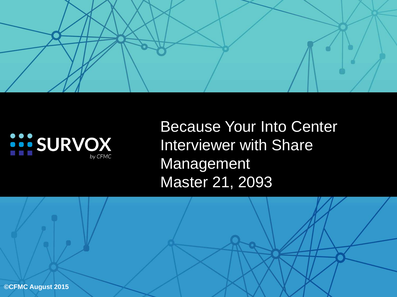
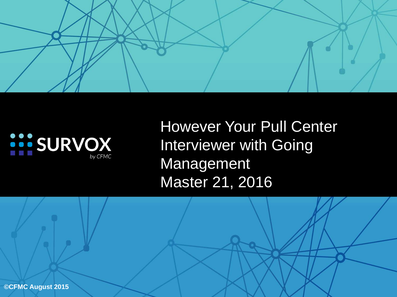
Because: Because -> However (191, 127)
Into: Into -> Pull (274, 127)
Share: Share -> Going (292, 146)
2093: 2093 -> 2016 (255, 183)
